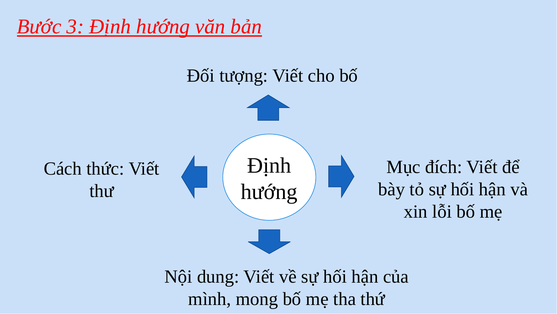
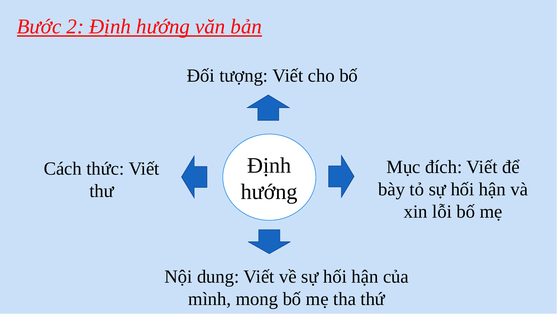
3: 3 -> 2 (75, 27)
